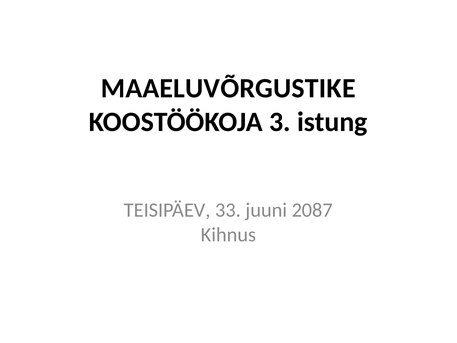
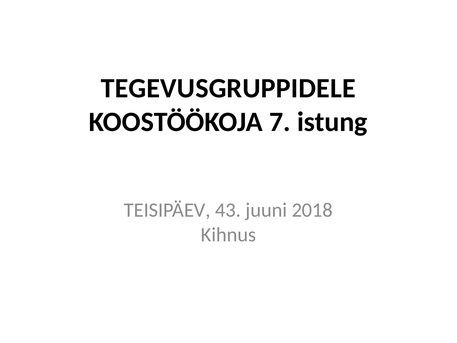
MAAELUVÕRGUSTIKE: MAAELUVÕRGUSTIKE -> TEGEVUSGRUPPIDELE (228, 88)
3: 3 -> 7 (280, 122)
33: 33 -> 43 (228, 210)
2087: 2087 -> 2018 (312, 210)
